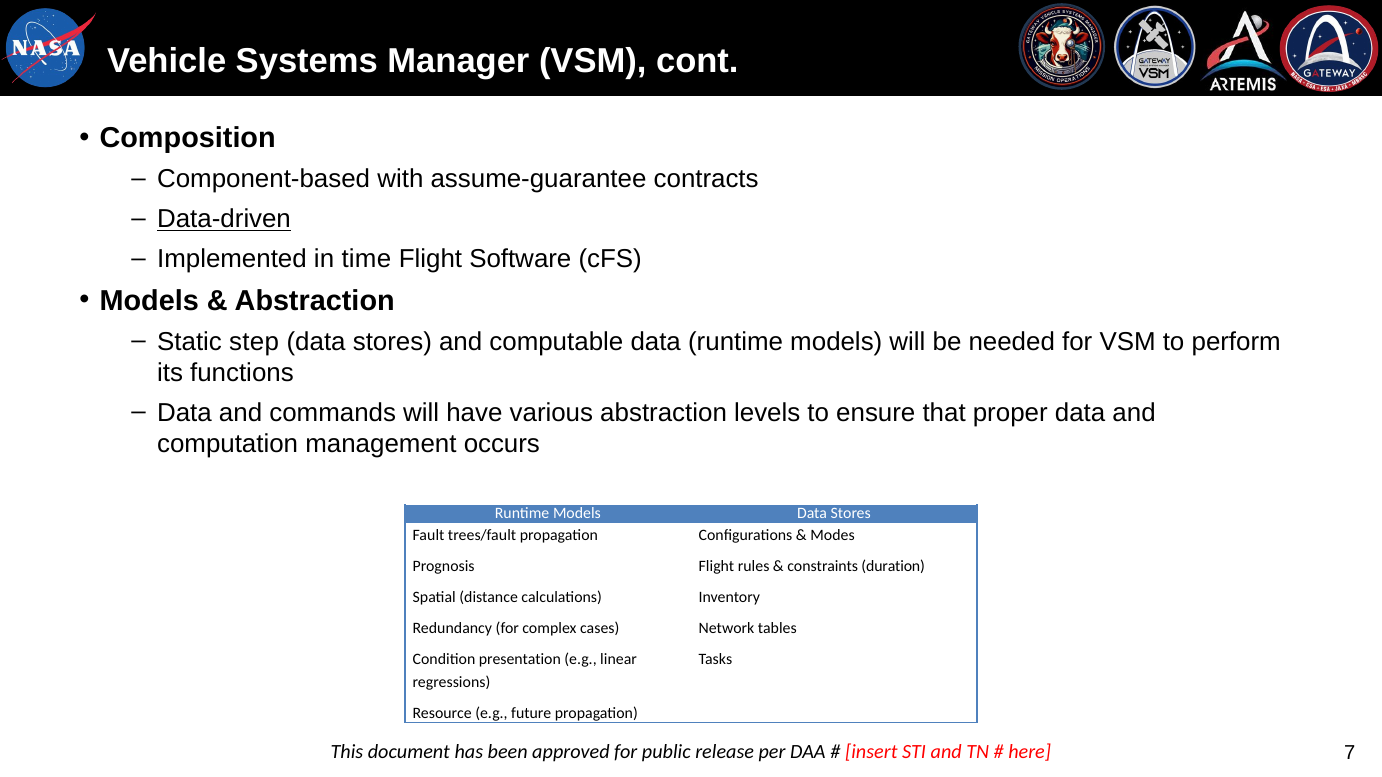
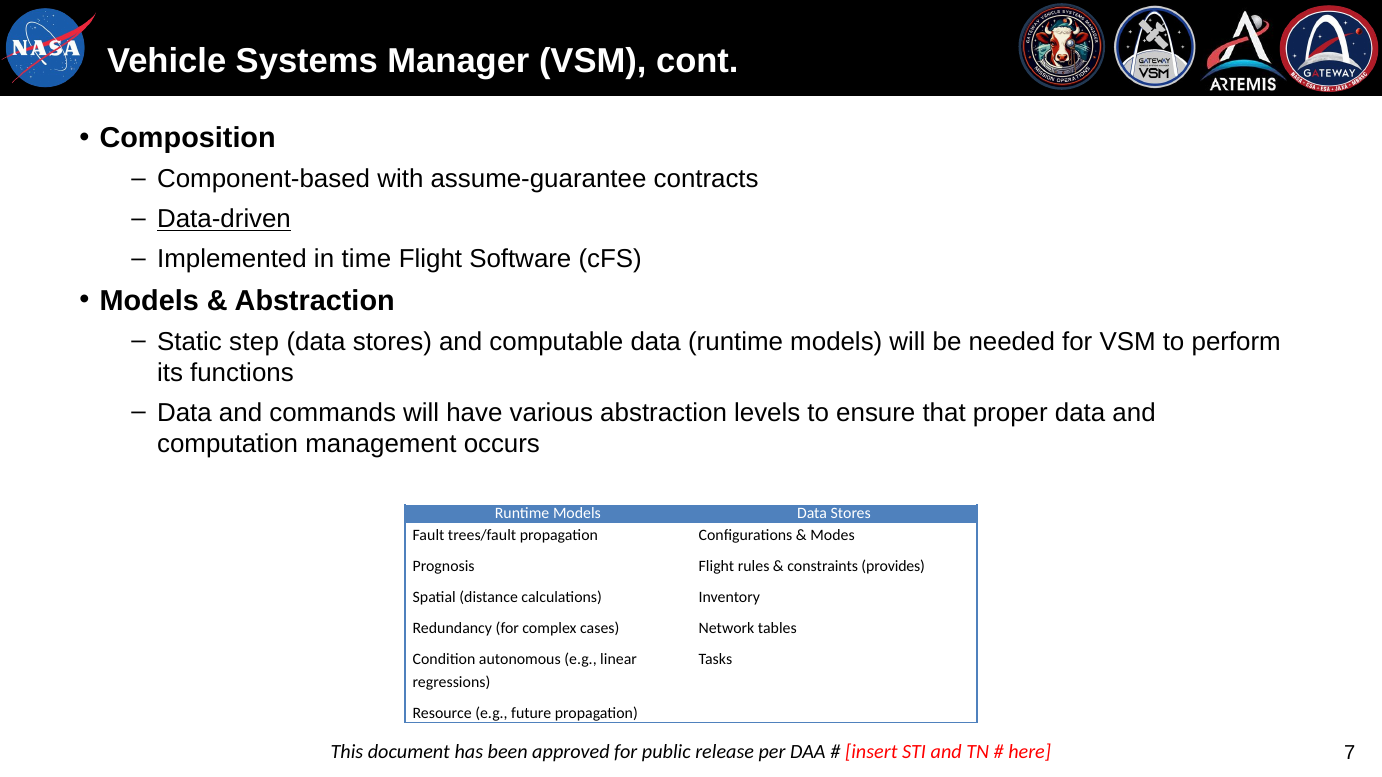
duration: duration -> provides (893, 567)
presentation: presentation -> autonomous (520, 660)
